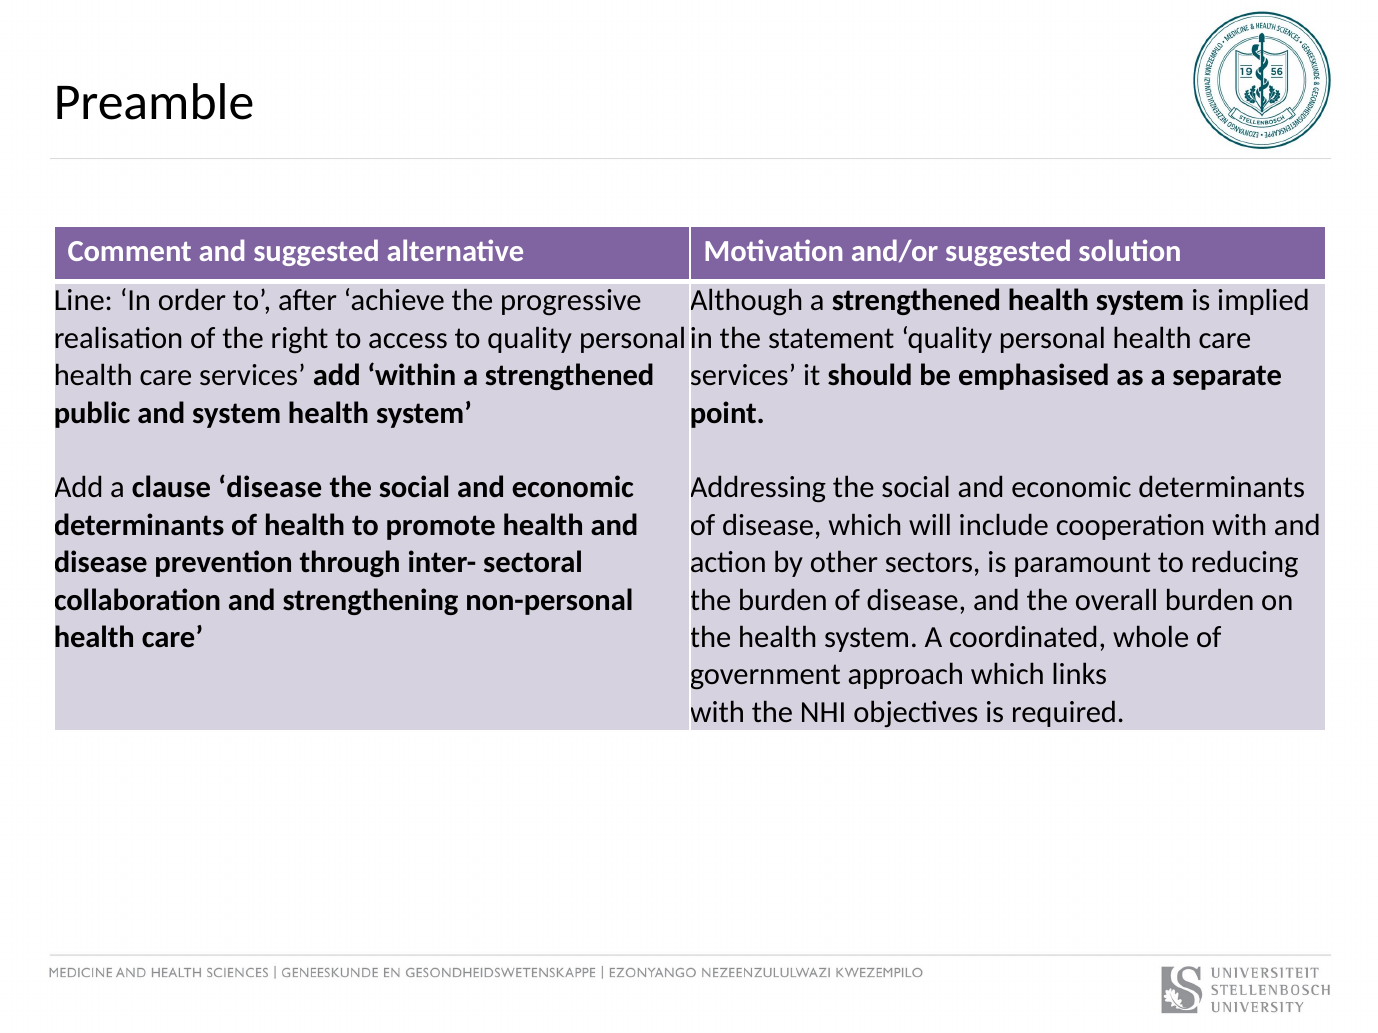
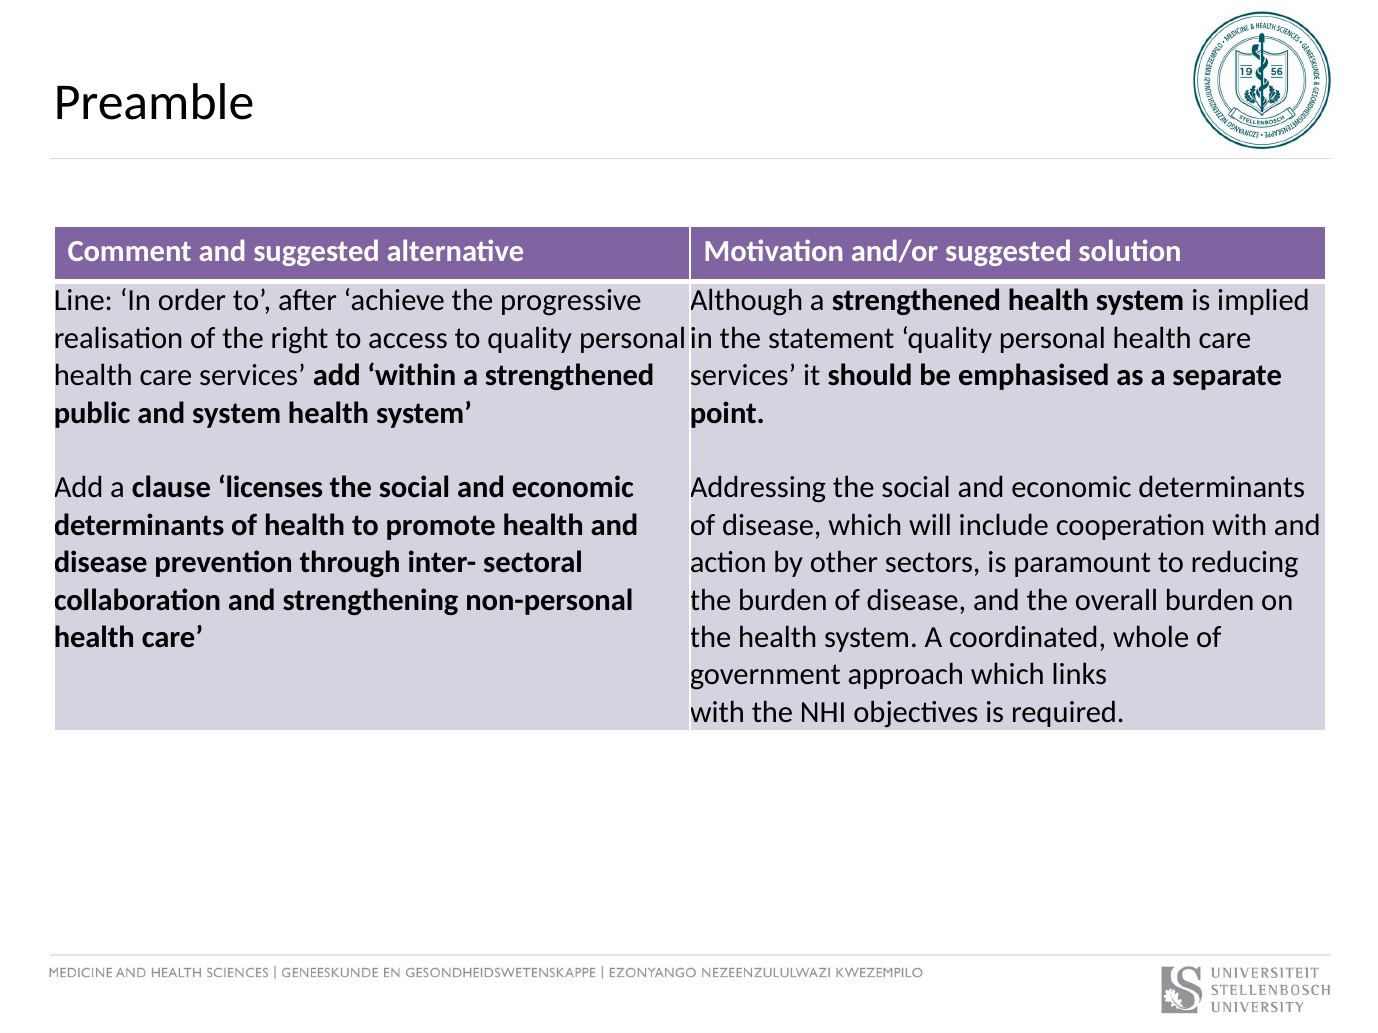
clause disease: disease -> licenses (271, 488)
